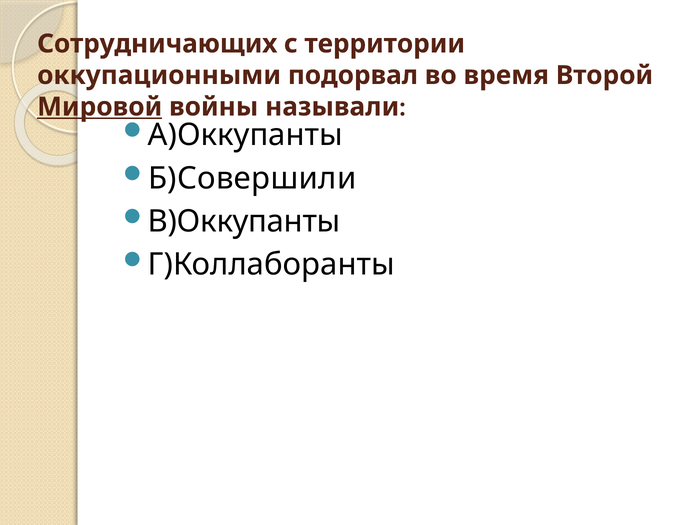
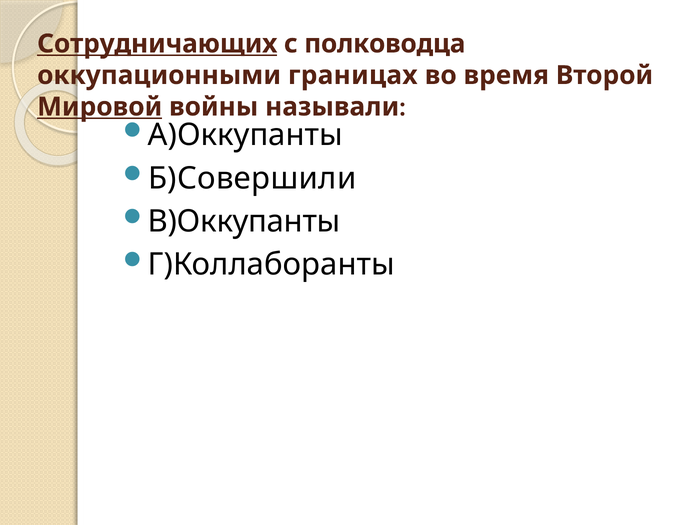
Сотрудничающих underline: none -> present (157, 44)
территории: территории -> полководца (385, 44)
подорвал: подорвал -> границах (353, 75)
